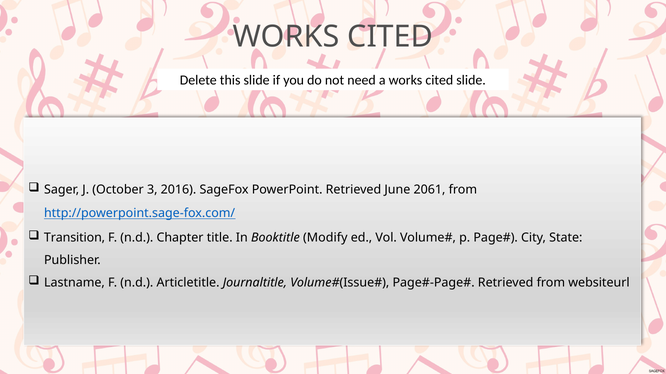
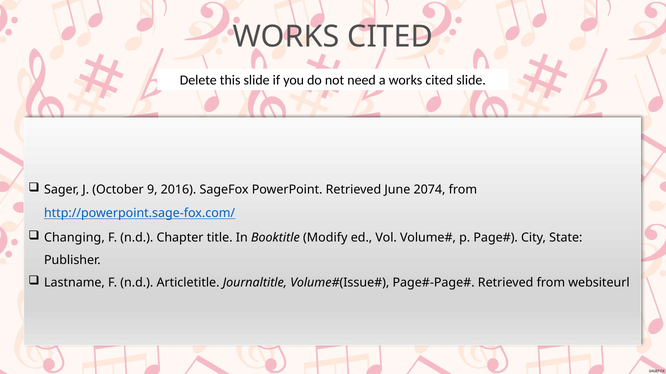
3: 3 -> 9 (152, 190)
2061: 2061 -> 2074 (429, 190)
Transition: Transition -> Changing (74, 238)
